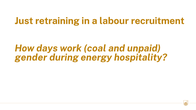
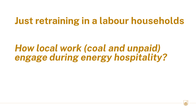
recruitment: recruitment -> households (158, 21)
days: days -> local (47, 48)
gender: gender -> engage (31, 58)
